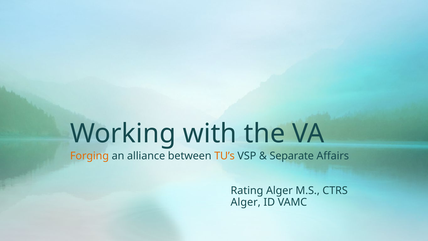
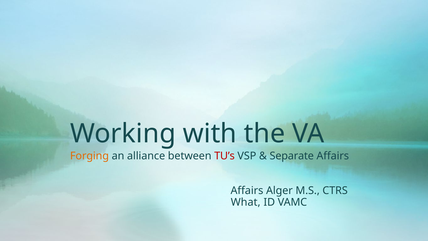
TU’s colour: orange -> red (225, 156)
Rating: Rating -> Affairs (247, 190)
Alger: Alger -> What (246, 202)
